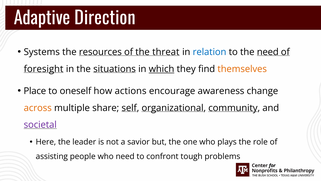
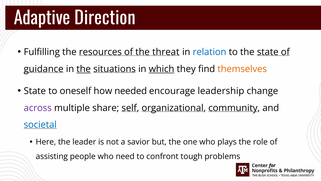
Systems: Systems -> Fulfilling (42, 52)
the need: need -> state (268, 52)
foresight: foresight -> guidance (44, 69)
the underline: none -> present (84, 69)
Place: Place -> State (35, 91)
actions: actions -> needed (131, 91)
awareness: awareness -> leadership (221, 91)
across colour: orange -> purple (38, 108)
societal colour: purple -> blue (40, 125)
